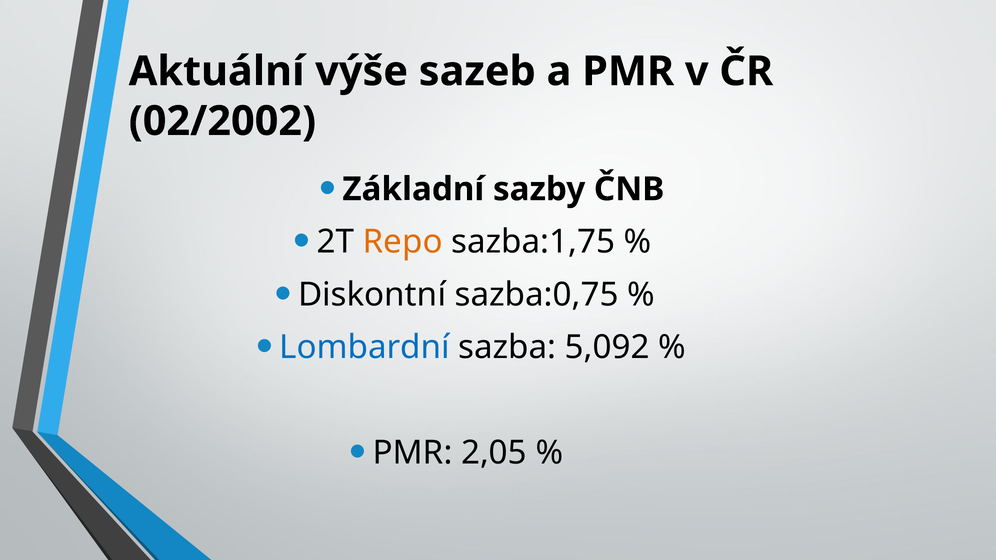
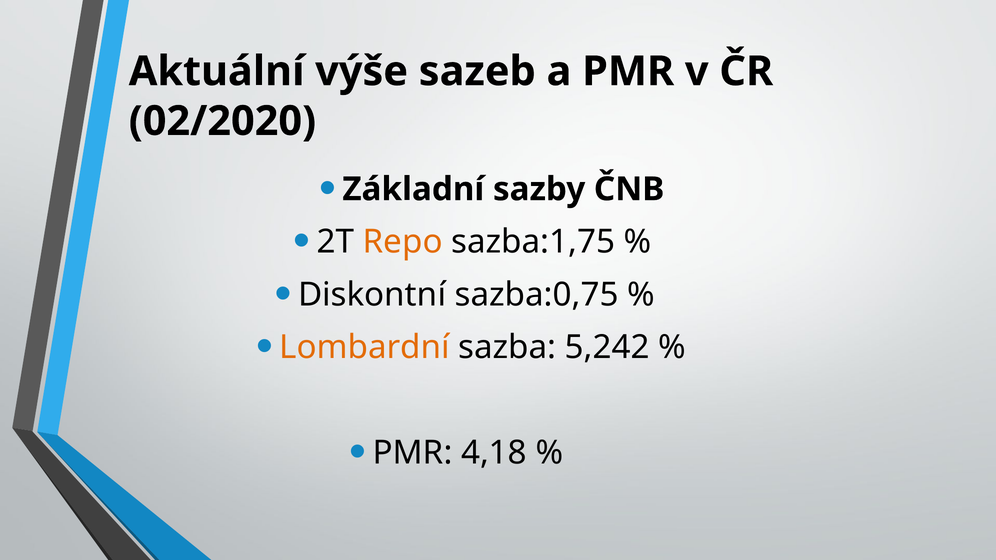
02/2002: 02/2002 -> 02/2020 (222, 121)
Lombardní colour: blue -> orange (364, 348)
5,092: 5,092 -> 5,242 (607, 348)
2,05: 2,05 -> 4,18 (494, 453)
